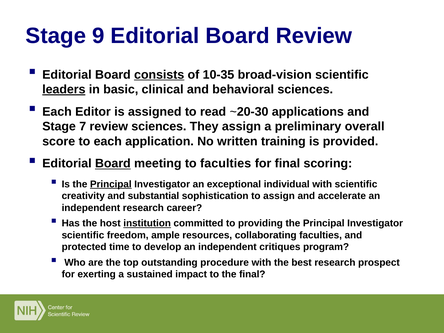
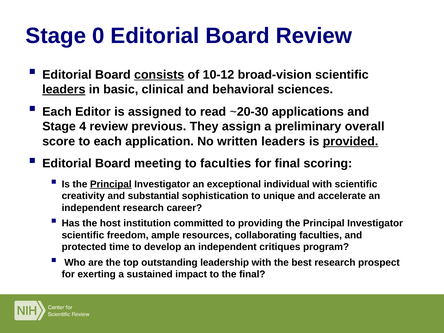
9: 9 -> 0 (98, 36)
10-35: 10-35 -> 10-12 (219, 75)
7: 7 -> 4 (83, 127)
review sciences: sciences -> previous (159, 127)
written training: training -> leaders (283, 141)
provided underline: none -> present (351, 141)
Board underline: present -> none (113, 164)
to assign: assign -> unique (279, 196)
institution underline: present -> none (147, 223)
procedure: procedure -> leadership (225, 263)
